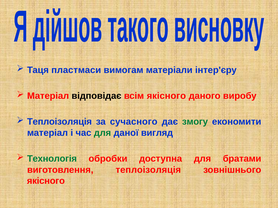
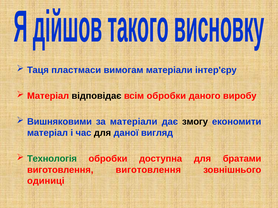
всім якісного: якісного -> обробки (166, 96)
Теплоізоляція: Теплоізоляція -> Вишняковими (59, 122)
за сучасного: сучасного -> матеріали (134, 122)
змогу colour: green -> black (195, 122)
для colour: green -> black (102, 133)
виготовлення теплоізоляція: теплоізоляція -> виготовлення (148, 170)
якісного: якісного -> одиниці (46, 181)
